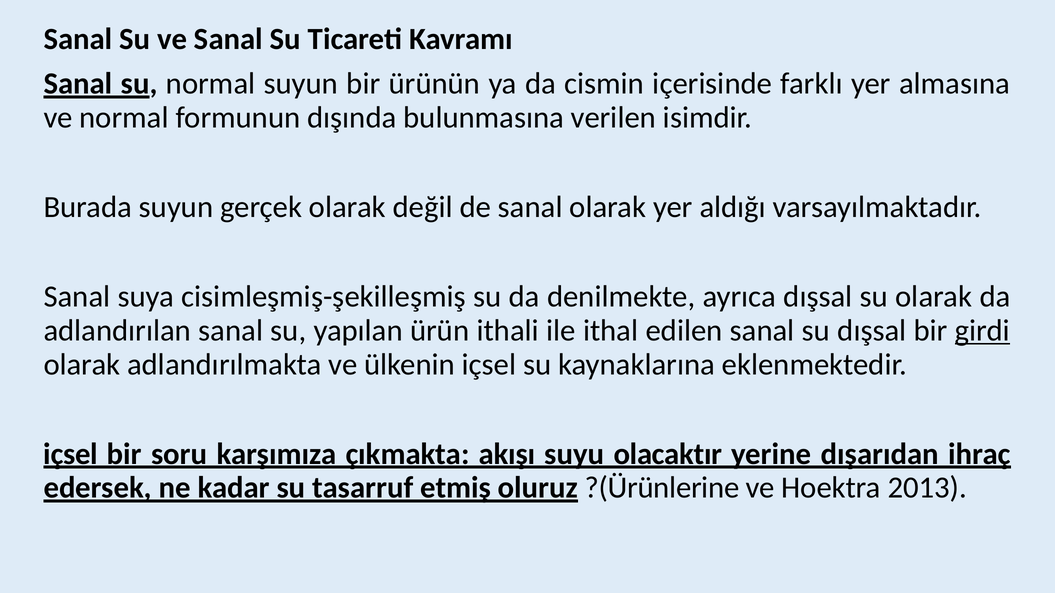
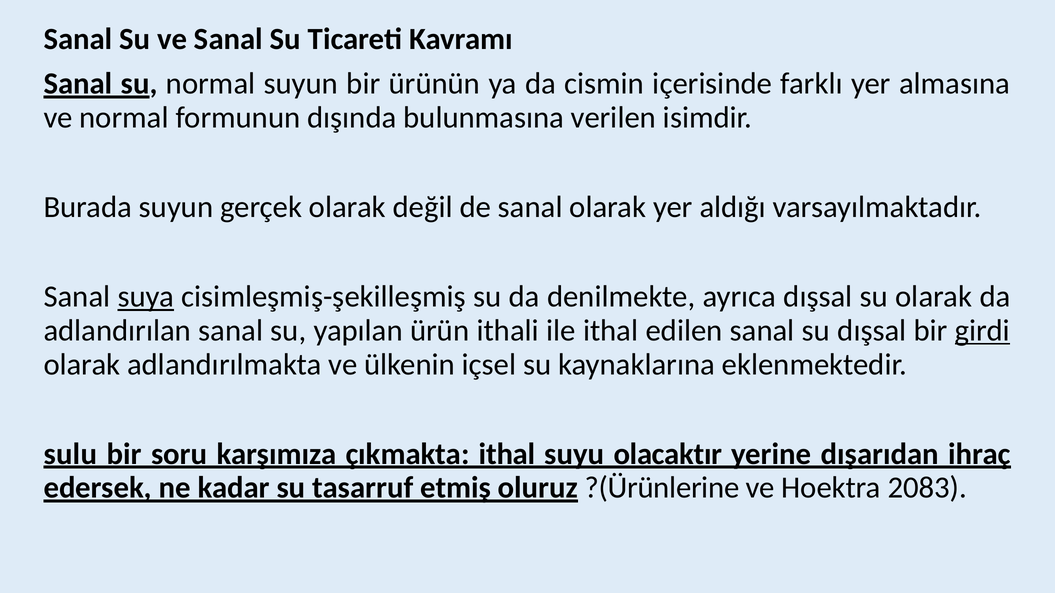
suya underline: none -> present (146, 297)
içsel: içsel -> sulu (70, 454)
çıkmakta akışı: akışı -> ithal (507, 454)
2013: 2013 -> 2083 (927, 488)
